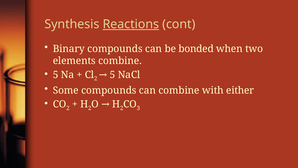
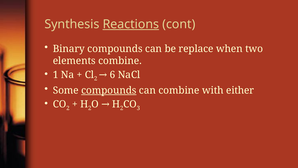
bonded: bonded -> replace (196, 49)
5: 5 -> 1 (56, 75)
2 5: 5 -> 6 (112, 75)
compounds underline: none -> present (109, 90)
